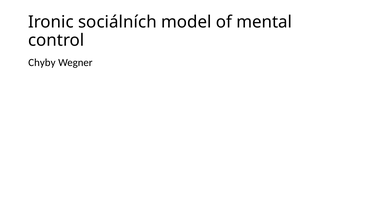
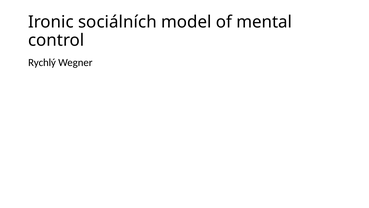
Chyby: Chyby -> Rychlý (42, 62)
